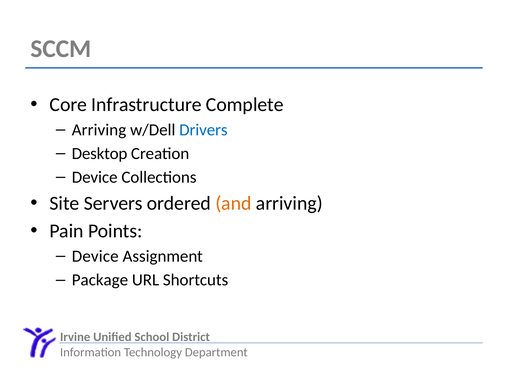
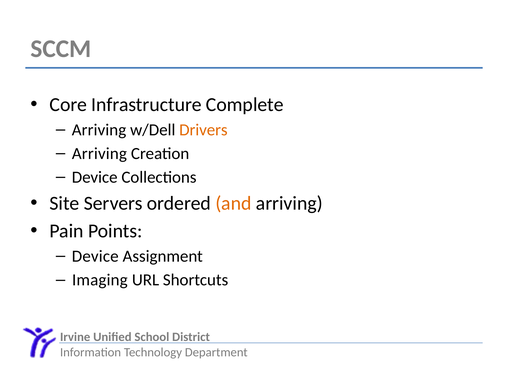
Drivers colour: blue -> orange (203, 130)
Desktop: Desktop -> Arriving (99, 154)
Package: Package -> Imaging (100, 280)
